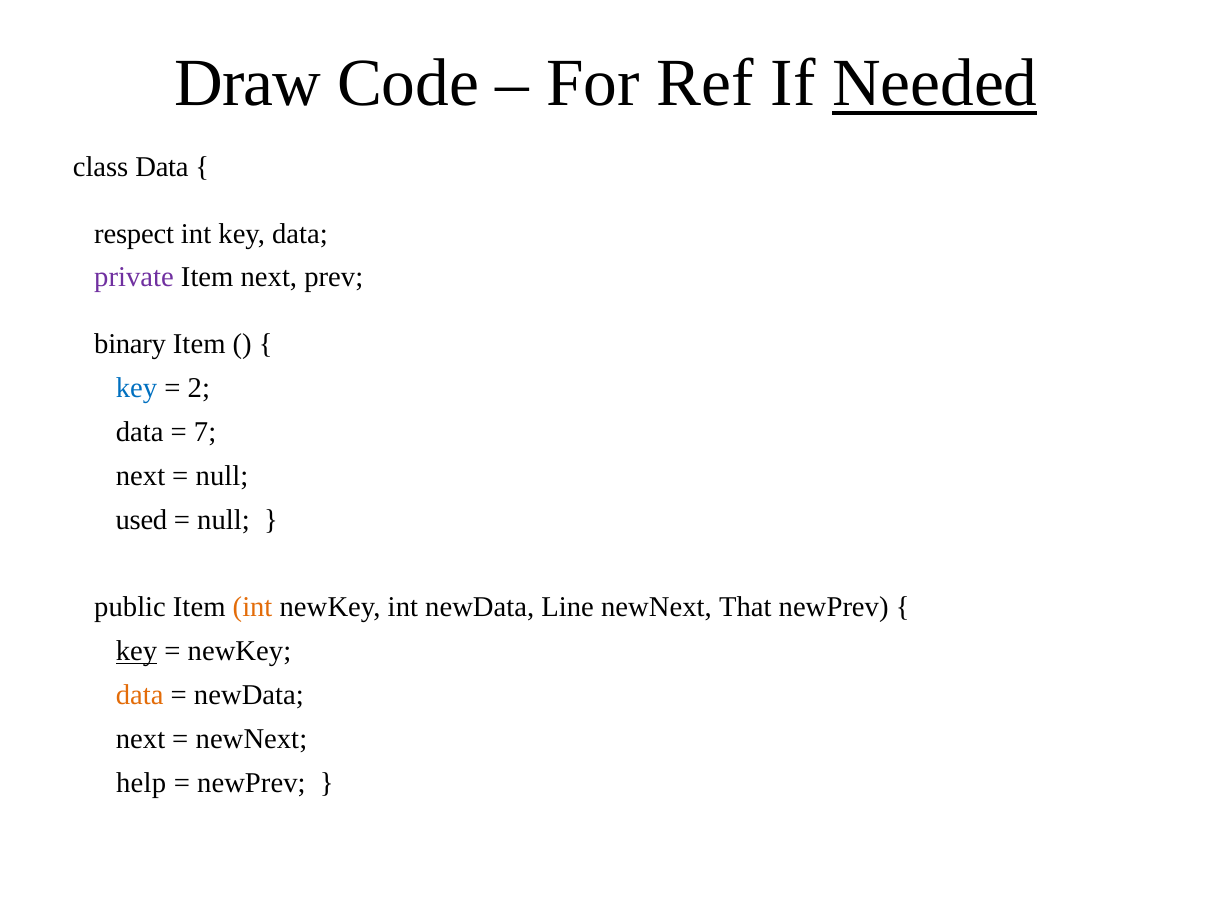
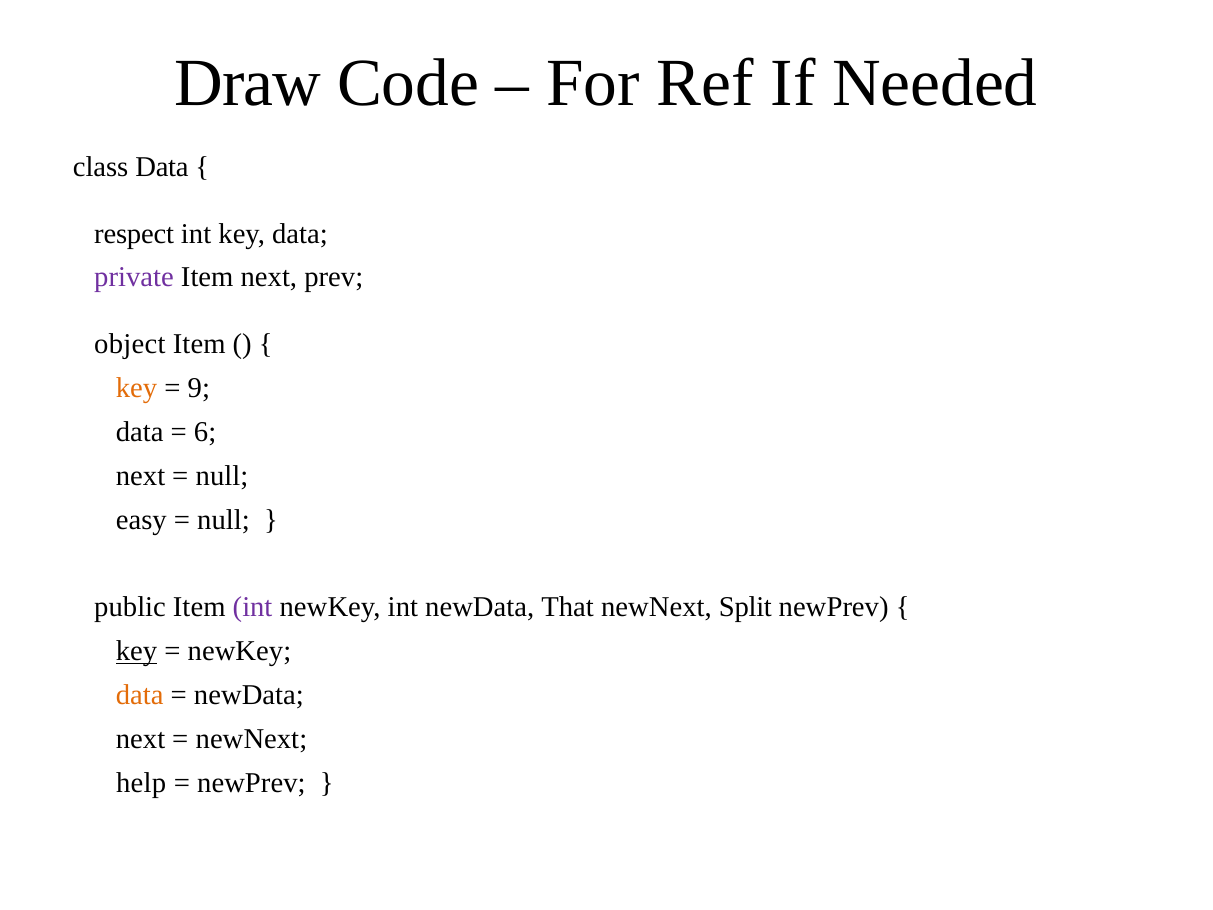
Needed underline: present -> none (935, 84)
binary: binary -> object (130, 344)
key colour: blue -> orange (137, 388)
2: 2 -> 9 (199, 388)
7: 7 -> 6 (205, 432)
used: used -> easy (141, 520)
int colour: orange -> purple (253, 607)
Line: Line -> That (568, 607)
That: That -> Split (745, 607)
